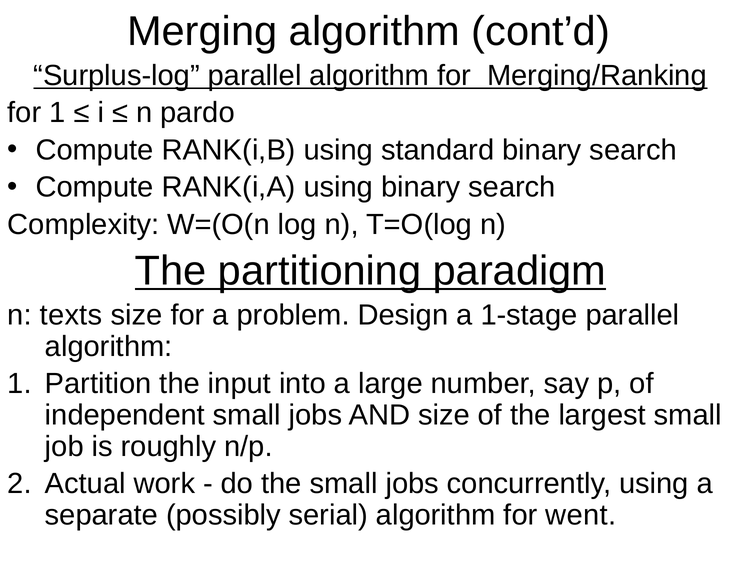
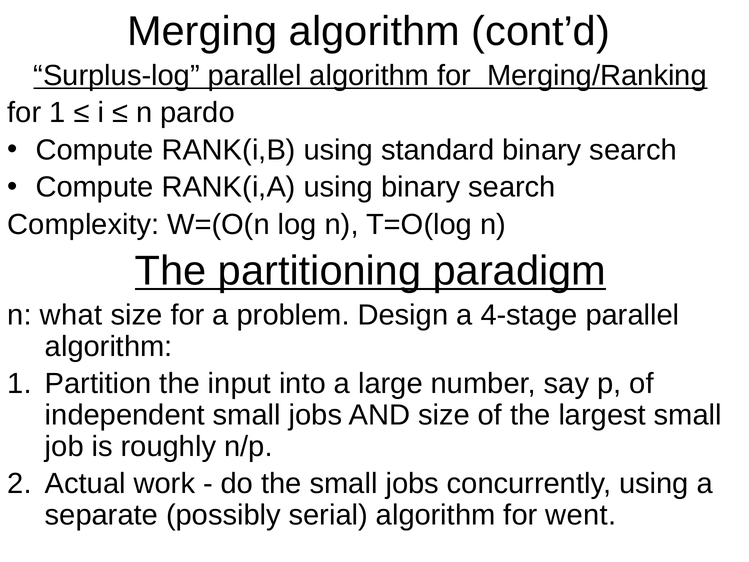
texts: texts -> what (71, 315)
1-stage: 1-stage -> 4-stage (529, 315)
